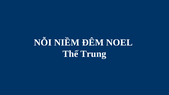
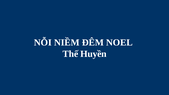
Trung: Trung -> Huyền (93, 54)
